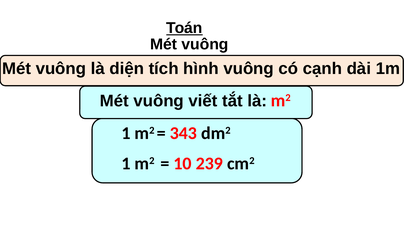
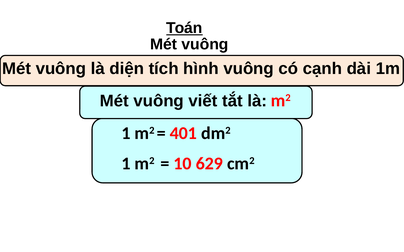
343: 343 -> 401 (183, 134)
239: 239 -> 629 (209, 164)
